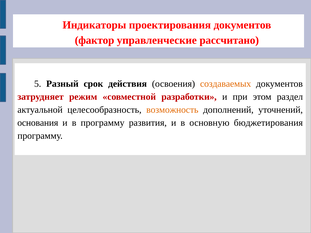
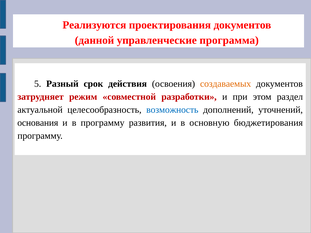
Индикаторы: Индикаторы -> Реализуются (94, 25)
фактор: фактор -> данной (94, 40)
рассчитано: рассчитано -> программа (229, 40)
возможность colour: orange -> blue (172, 110)
